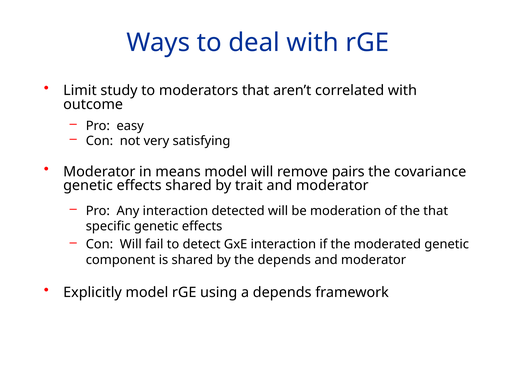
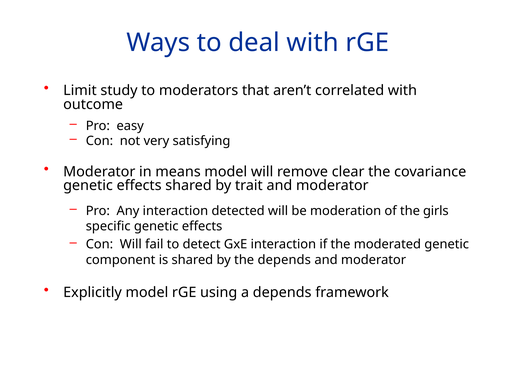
pairs: pairs -> clear (348, 172)
the that: that -> girls (436, 211)
